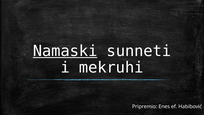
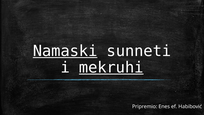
mekruhi underline: none -> present (111, 67)
